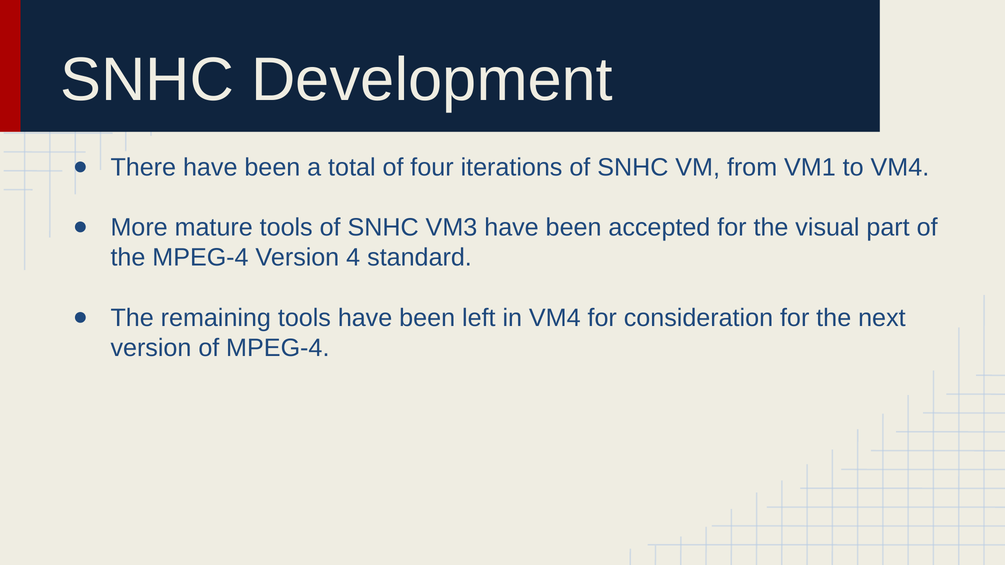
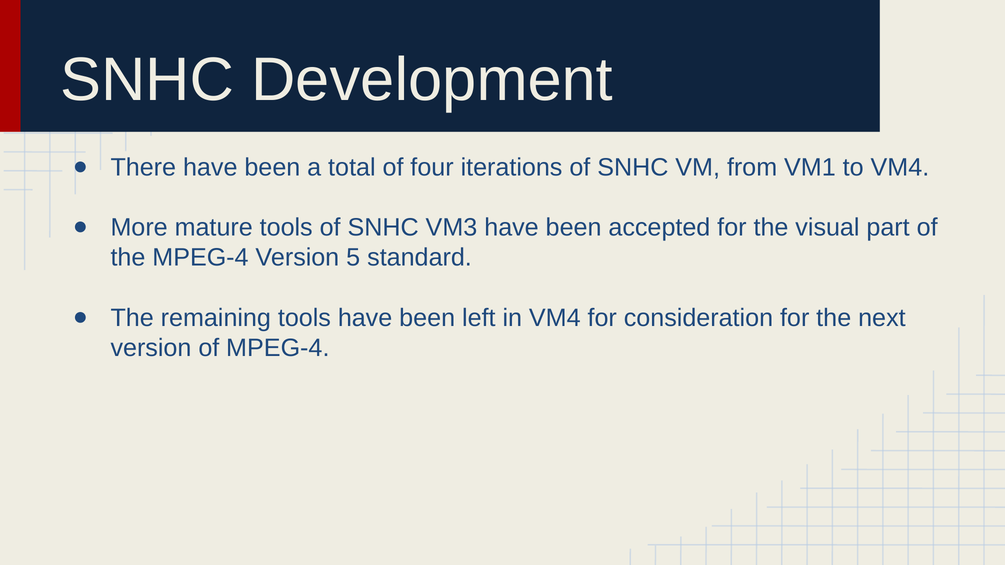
4: 4 -> 5 (353, 258)
